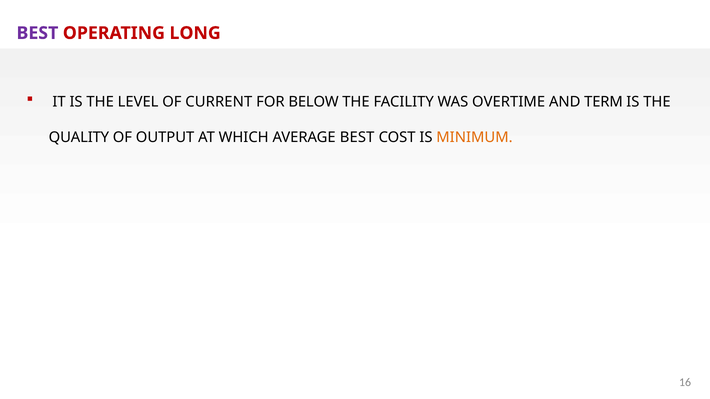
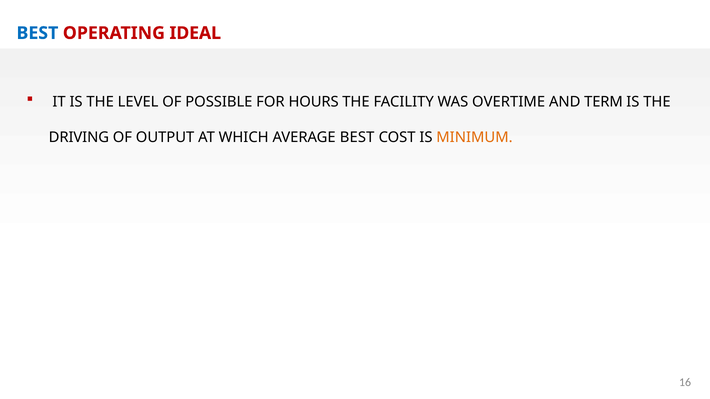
BEST colour: purple -> blue (37, 33)
LONG: LONG -> IDEAL (195, 33)
CURRENT: CURRENT -> POSSIBLE (219, 102)
BELOW: BELOW -> HOURS (314, 102)
QUALITY: QUALITY -> DRIVING (79, 137)
